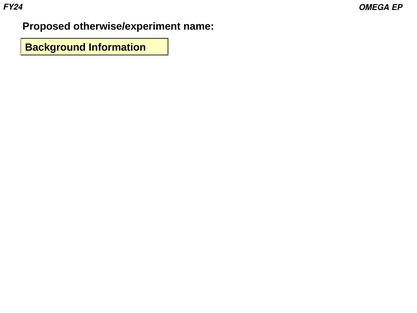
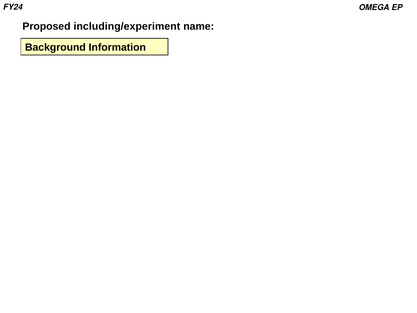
otherwise/experiment: otherwise/experiment -> including/experiment (127, 26)
